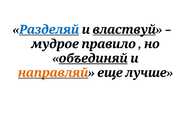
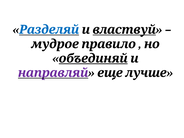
направляй colour: orange -> purple (53, 73)
